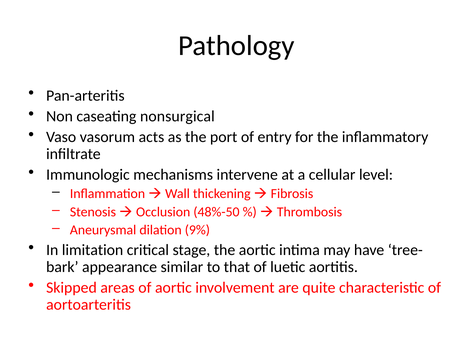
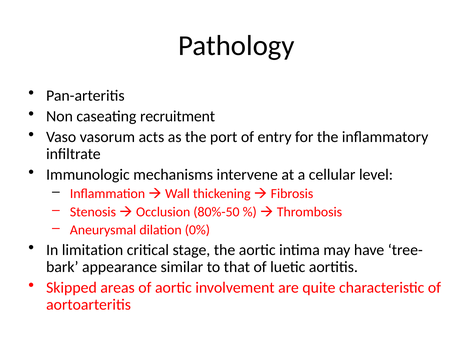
nonsurgical: nonsurgical -> recruitment (178, 117)
48%-50: 48%-50 -> 80%-50 (216, 212)
9%: 9% -> 0% (197, 231)
